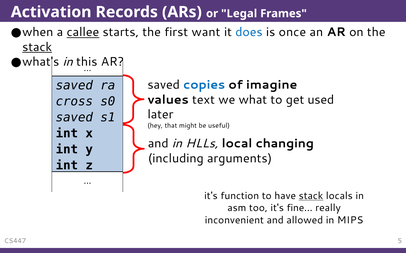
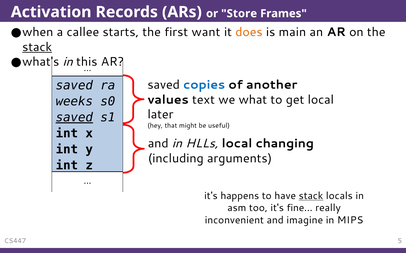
Legal: Legal -> Store (239, 14)
callee underline: present -> none (83, 32)
does colour: blue -> orange (249, 32)
once: once -> main (292, 32)
imagine: imagine -> another (272, 85)
get used: used -> local (321, 100)
cross: cross -> weeks (74, 102)
saved underline: none -> present (74, 118)
function: function -> happens (240, 196)
allowed: allowed -> imagine (305, 221)
